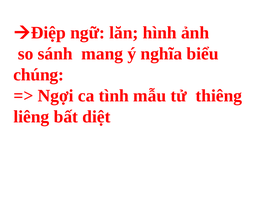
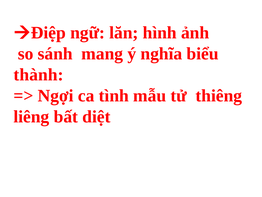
chúng: chúng -> thành (39, 75)
